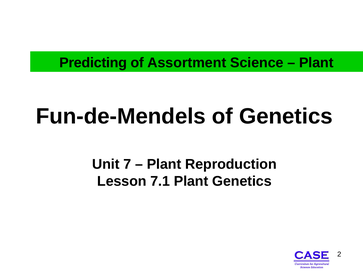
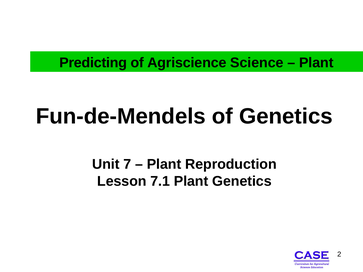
Assortment: Assortment -> Agriscience (187, 63)
